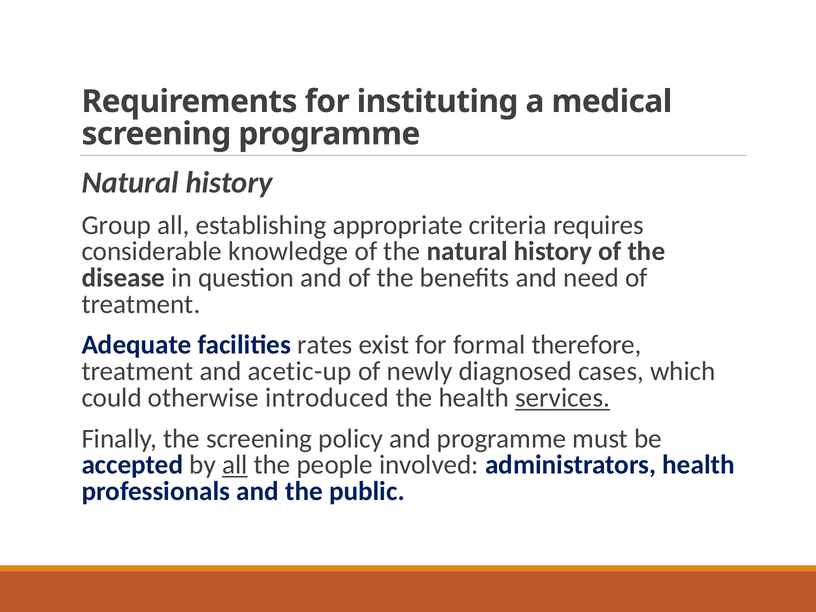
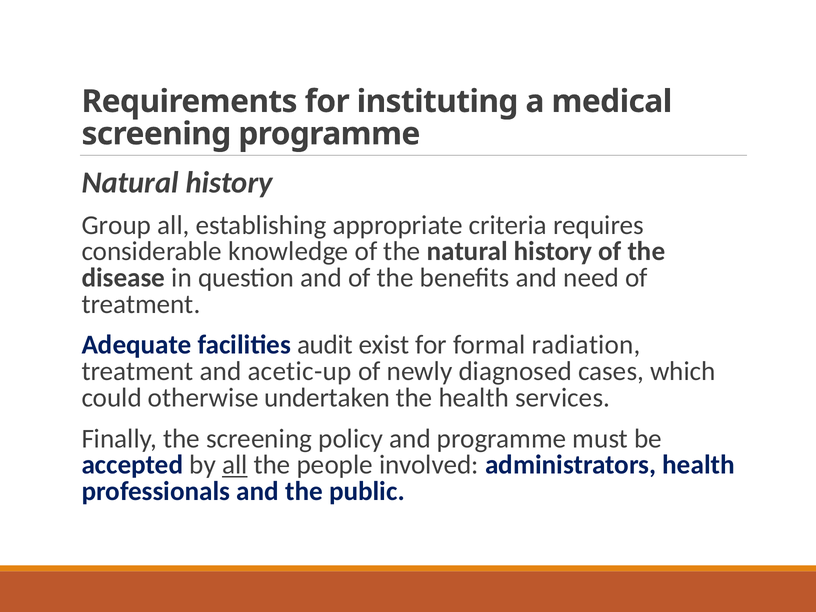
rates: rates -> audit (325, 345)
therefore: therefore -> radiation (586, 345)
introduced: introduced -> undertaken (327, 398)
services underline: present -> none (563, 398)
